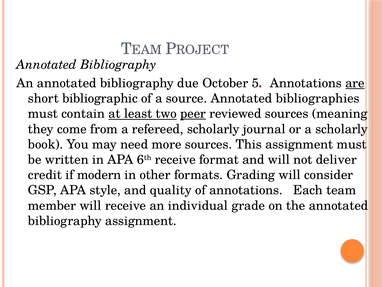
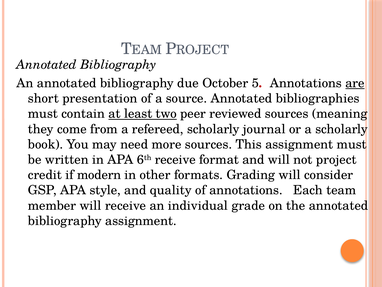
bibliographic: bibliographic -> presentation (100, 98)
peer underline: present -> none (193, 114)
deliver: deliver -> project (336, 159)
